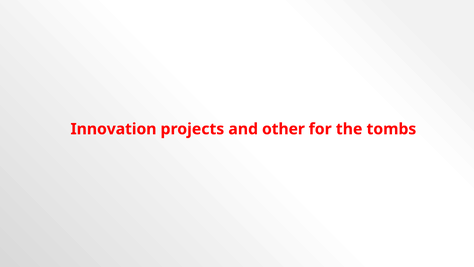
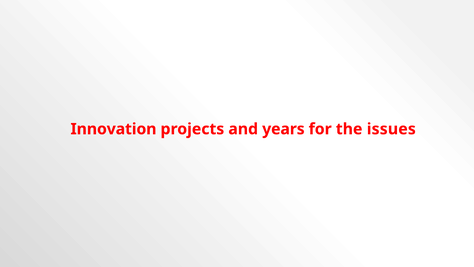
other: other -> years (283, 129)
tombs: tombs -> issues (391, 129)
